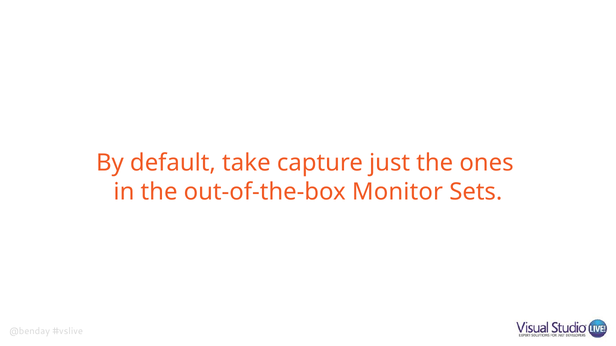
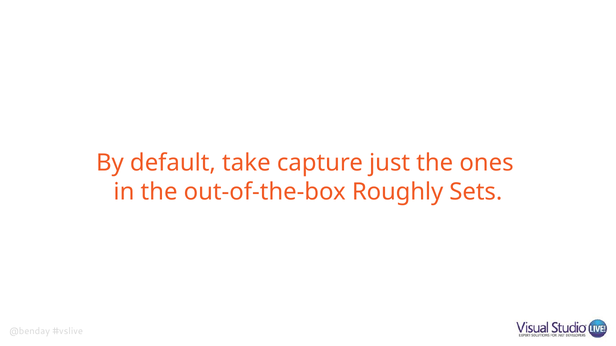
Monitor: Monitor -> Roughly (398, 192)
